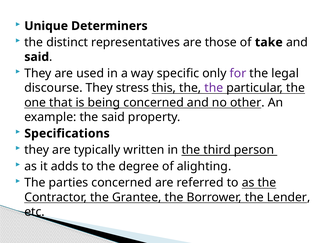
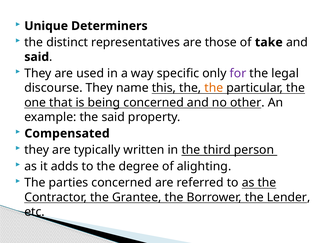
stress: stress -> name (132, 88)
the colour: purple -> orange (214, 88)
Specifications: Specifications -> Compensated (67, 134)
